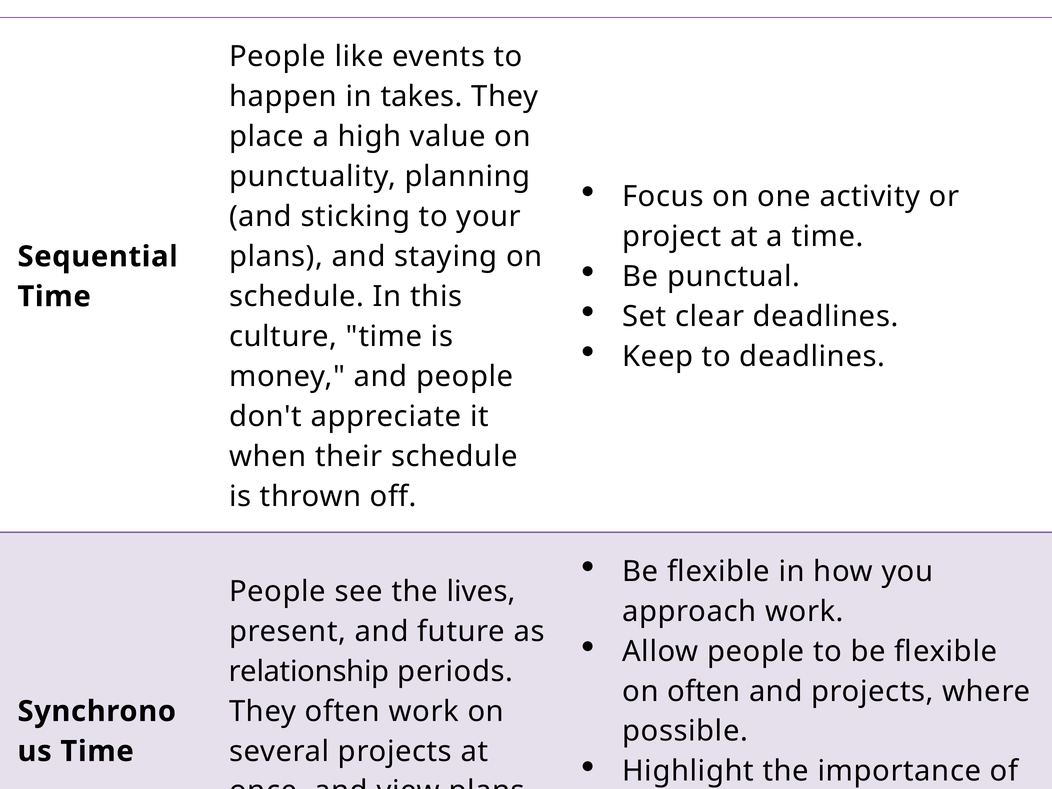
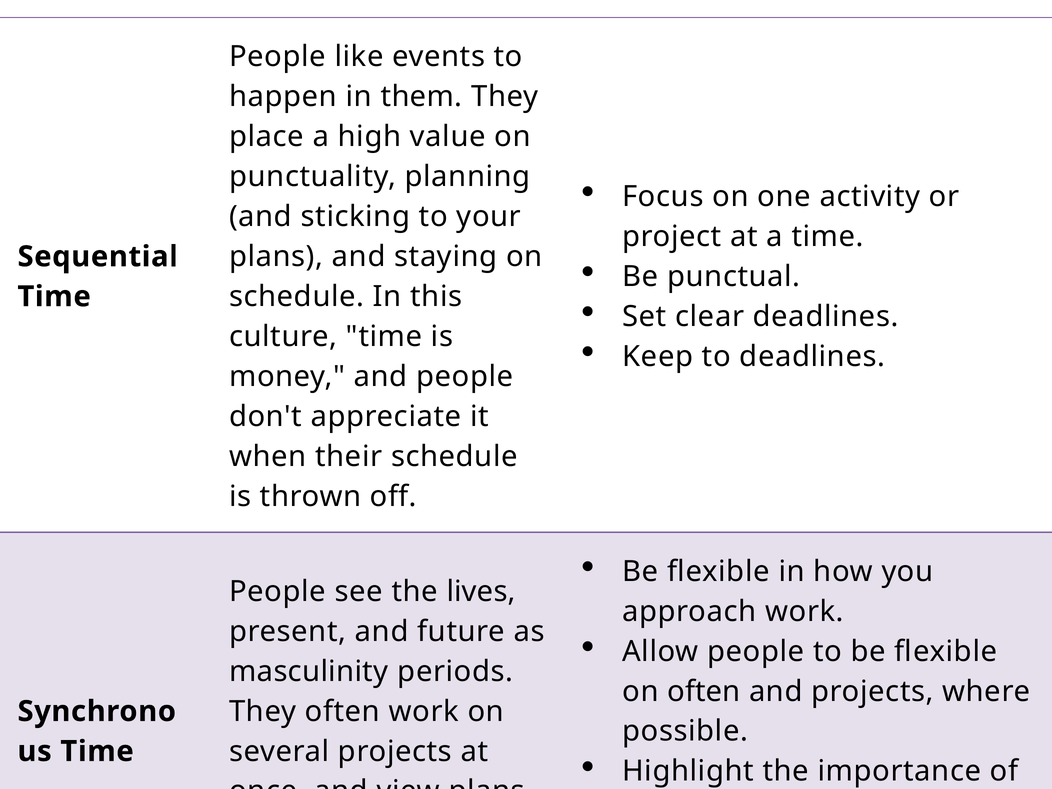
takes: takes -> them (421, 97)
relationship: relationship -> masculinity (309, 671)
